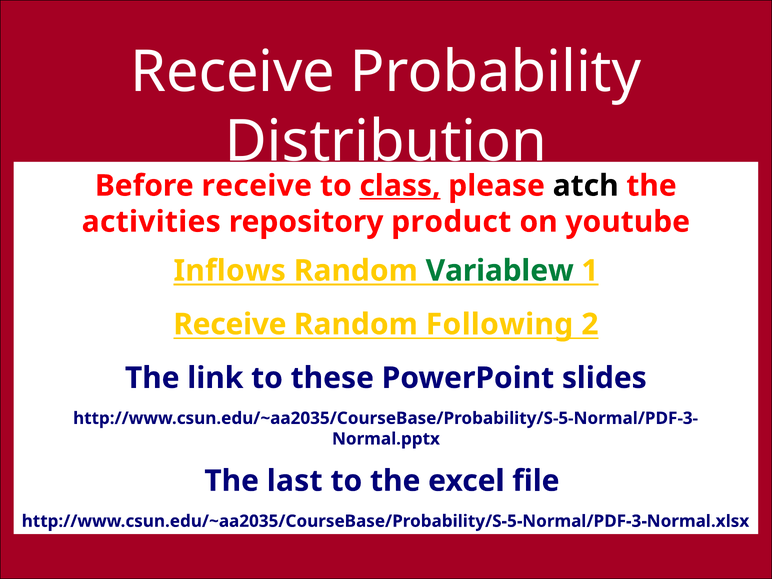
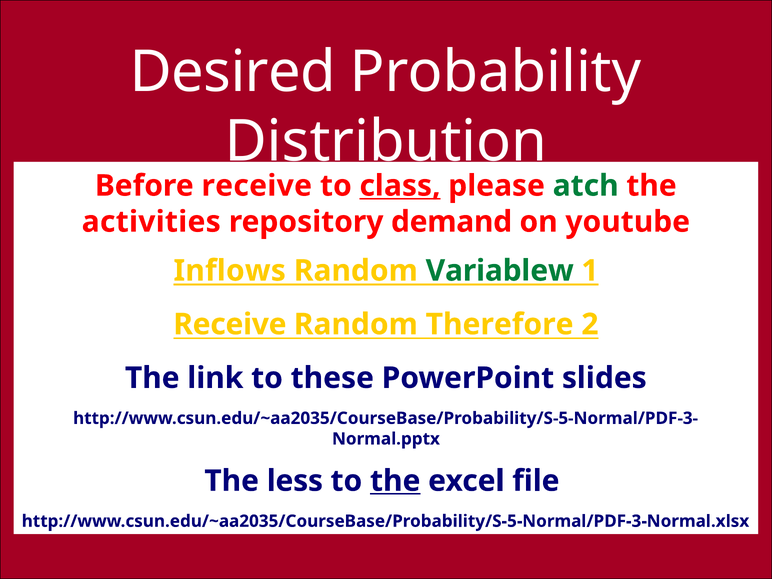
Receive: Receive -> Desired (233, 72)
atch colour: black -> green (586, 186)
product: product -> demand (452, 222)
Following: Following -> Therefore (500, 324)
last: last -> less (295, 481)
the underline: none -> present (395, 481)
